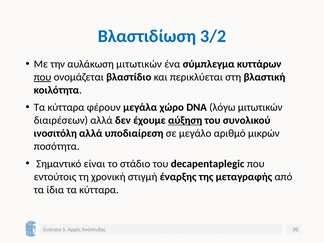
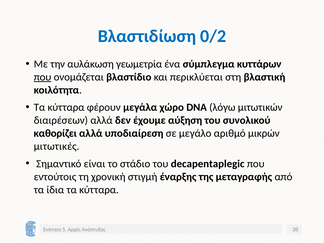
3/2: 3/2 -> 0/2 (213, 36)
αυλάκωση μιτωτικών: μιτωτικών -> γεωμετρία (139, 64)
αύξηση underline: present -> none (185, 120)
ινοσιτόλη: ινοσιτόλη -> καθορίζει (55, 133)
ποσότητα: ποσότητα -> μιτωτικές (57, 146)
